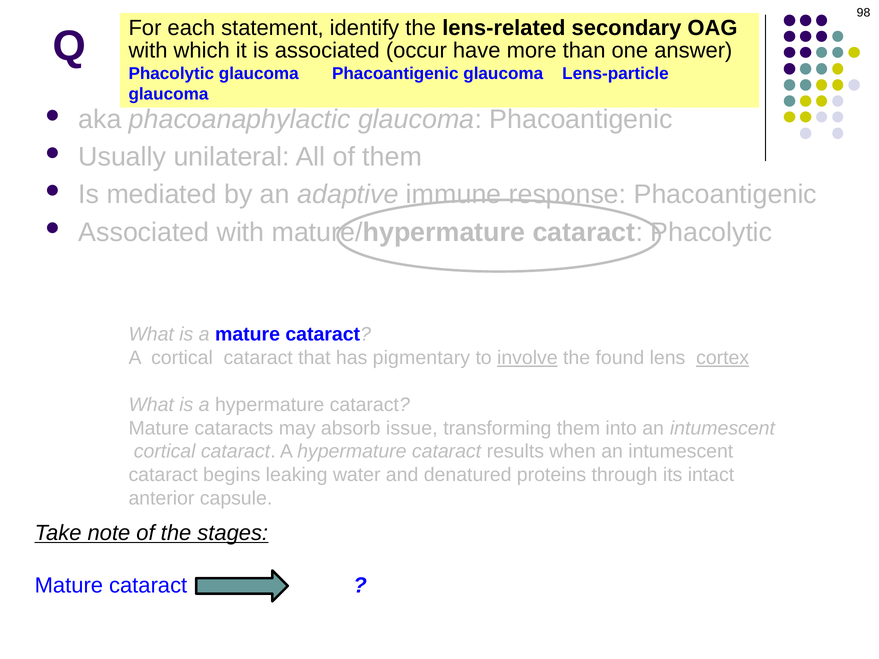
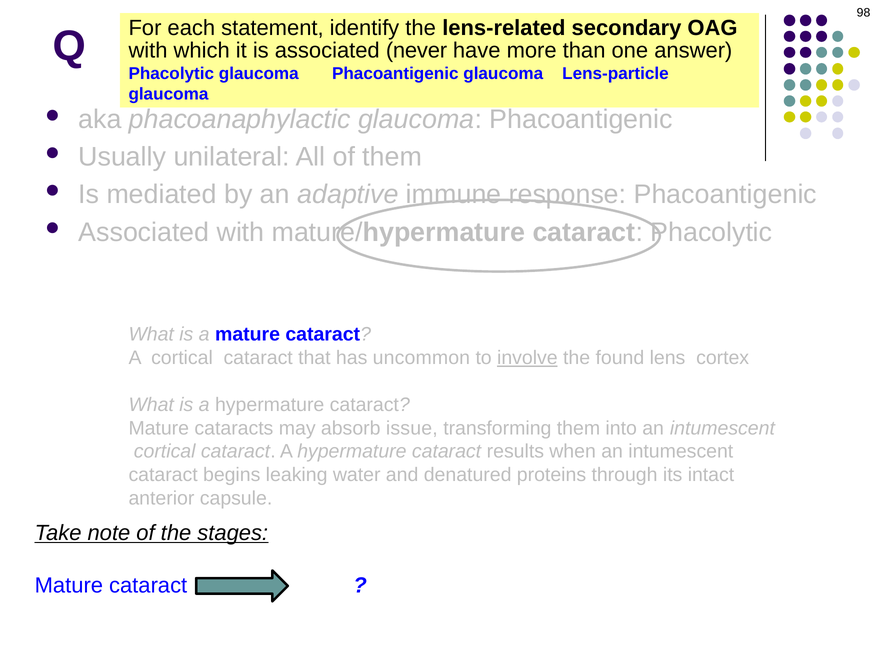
occur: occur -> never (416, 50)
pigmentary: pigmentary -> uncommon (421, 358)
cortex underline: present -> none (723, 358)
